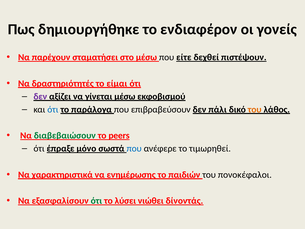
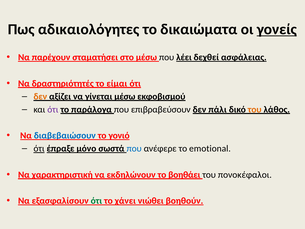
δημιουργήθηκε: δημιουργήθηκε -> αδικαιολόγητες (89, 29)
ενδιαφέρον: ενδιαφέρον -> δικαιώματα (199, 29)
γονείς underline: none -> present (277, 29)
είτε: είτε -> λέει (184, 57)
πιστέψουν: πιστέψουν -> ασφάλειας (244, 57)
δεν colour: purple -> orange (40, 96)
ότι colour: blue -> purple (53, 109)
διαβεβαιώσουν colour: green -> blue (65, 135)
peers: peers -> γονιό (119, 135)
ότι underline: none -> present (39, 148)
τιμωρηθεί: τιμωρηθεί -> emotional (210, 148)
χαρακτηριστικά: χαρακτηριστικά -> χαρακτηριστική (62, 175)
ενημέρωσης: ενημέρωσης -> εκδηλώνουν (131, 175)
παιδιών: παιδιών -> βοηθάει (184, 175)
λύσει: λύσει -> χάνει (125, 201)
δίνοντάς: δίνοντάς -> βοηθούν (184, 201)
